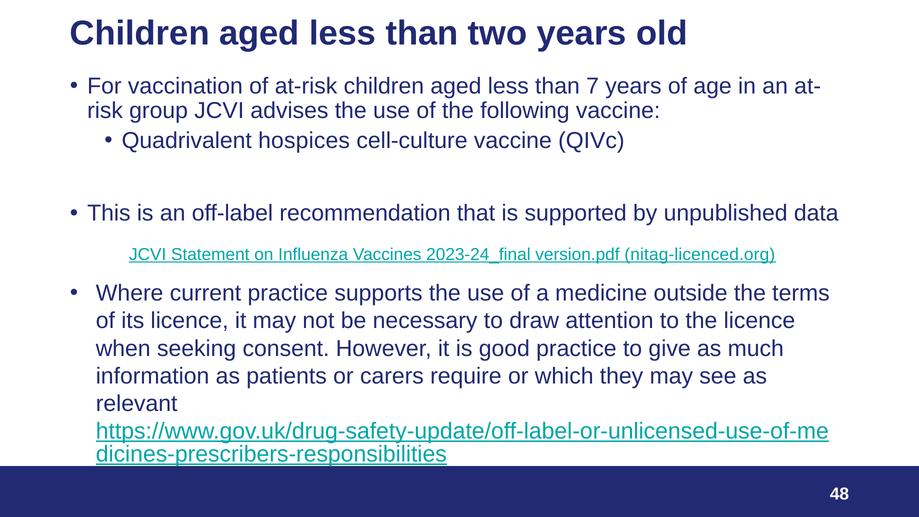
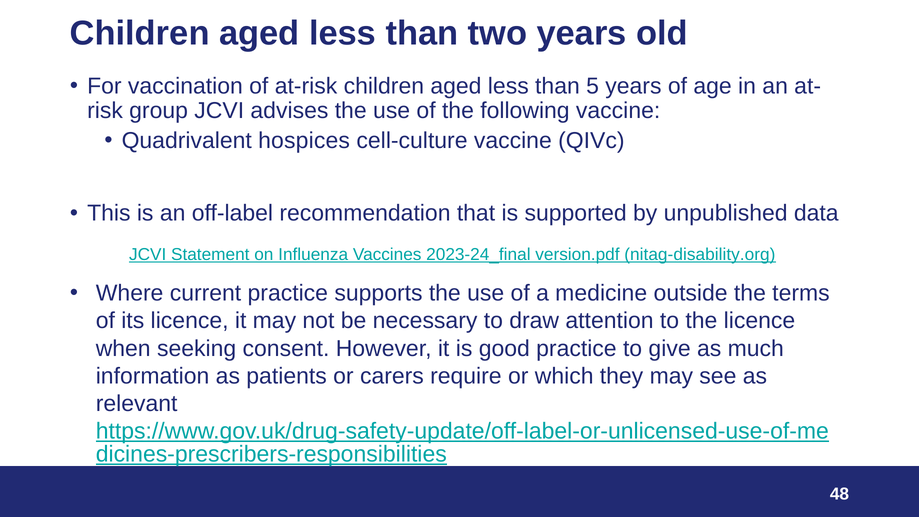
7: 7 -> 5 (593, 86)
nitag-licenced.org: nitag-licenced.org -> nitag-disability.org (700, 255)
